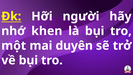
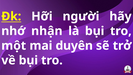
khen: khen -> nhận (47, 31)
